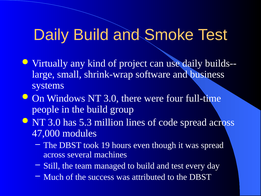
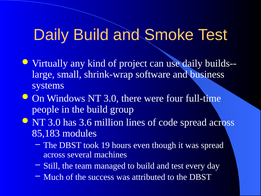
5.3: 5.3 -> 3.6 (85, 122)
47,000: 47,000 -> 85,183 (46, 133)
